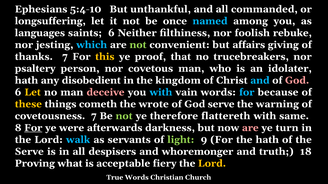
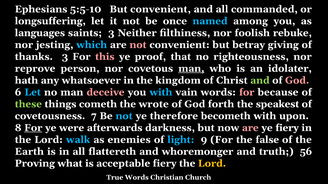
5:4-10: 5:4-10 -> 5:5-10 (86, 9)
But unthankful: unthankful -> convenient (161, 9)
saints 6: 6 -> 3 (111, 33)
not colour: light green -> pink (138, 45)
affairs: affairs -> betray (249, 45)
thanks 7: 7 -> 3 (65, 57)
this colour: yellow -> pink (105, 57)
trucebreakers: trucebreakers -> righteousness (251, 57)
psaltery: psaltery -> reprove (35, 69)
man underline: none -> present (191, 69)
disobedient: disobedient -> whatsoever (91, 81)
and colour: light blue -> light green (260, 81)
Let colour: yellow -> light blue (33, 92)
for colour: light blue -> pink (247, 92)
these colour: yellow -> light green (28, 104)
God serve: serve -> forth (221, 104)
warning: warning -> speakest (277, 104)
not colour: light green -> light blue (124, 116)
flattereth: flattereth -> becometh (226, 116)
same: same -> upon (294, 116)
ye turn: turn -> fiery (287, 128)
servants: servants -> enemies (129, 140)
light colour: light green -> light blue (181, 140)
the hath: hath -> false (267, 140)
Serve: Serve -> Earth (29, 152)
despisers: despisers -> flattereth (112, 152)
18: 18 -> 56 (306, 152)
